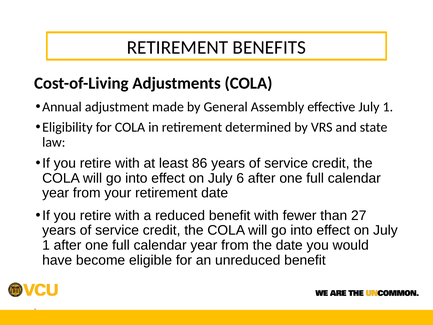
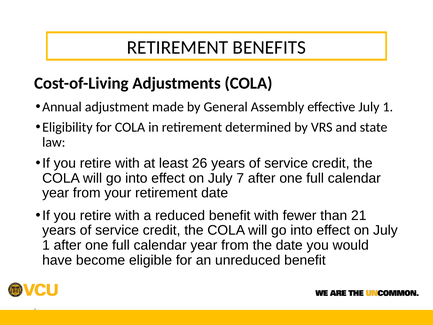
86: 86 -> 26 (200, 163)
6: 6 -> 7 (240, 178)
27: 27 -> 21 (359, 215)
